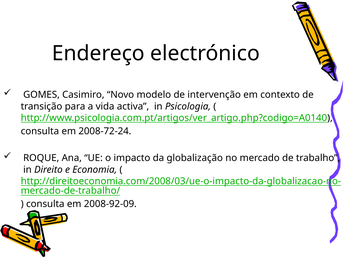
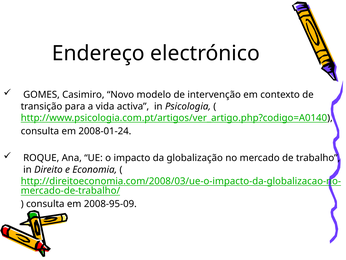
2008-72-24: 2008-72-24 -> 2008-01-24 (105, 131)
2008-92-09: 2008-92-09 -> 2008-95-09 (110, 204)
